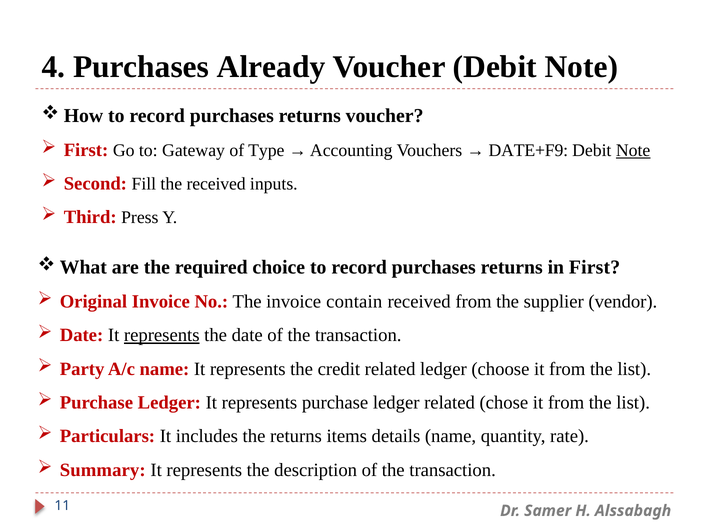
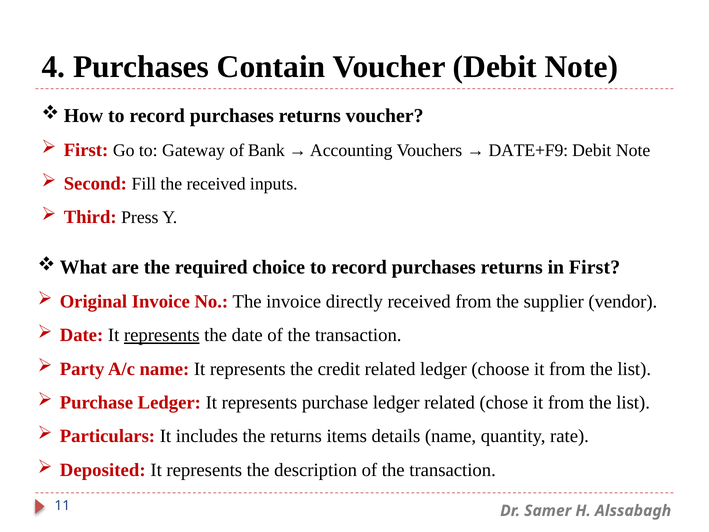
Already: Already -> Contain (271, 67)
Type: Type -> Bank (266, 150)
Note underline: present -> none (633, 150)
contain: contain -> directly (354, 301)
Summary: Summary -> Deposited (103, 470)
